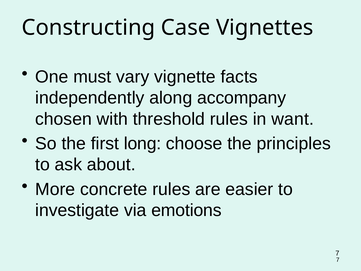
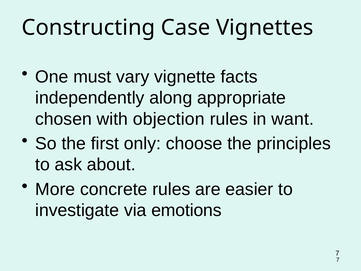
accompany: accompany -> appropriate (242, 98)
threshold: threshold -> objection (169, 119)
long: long -> only (142, 143)
